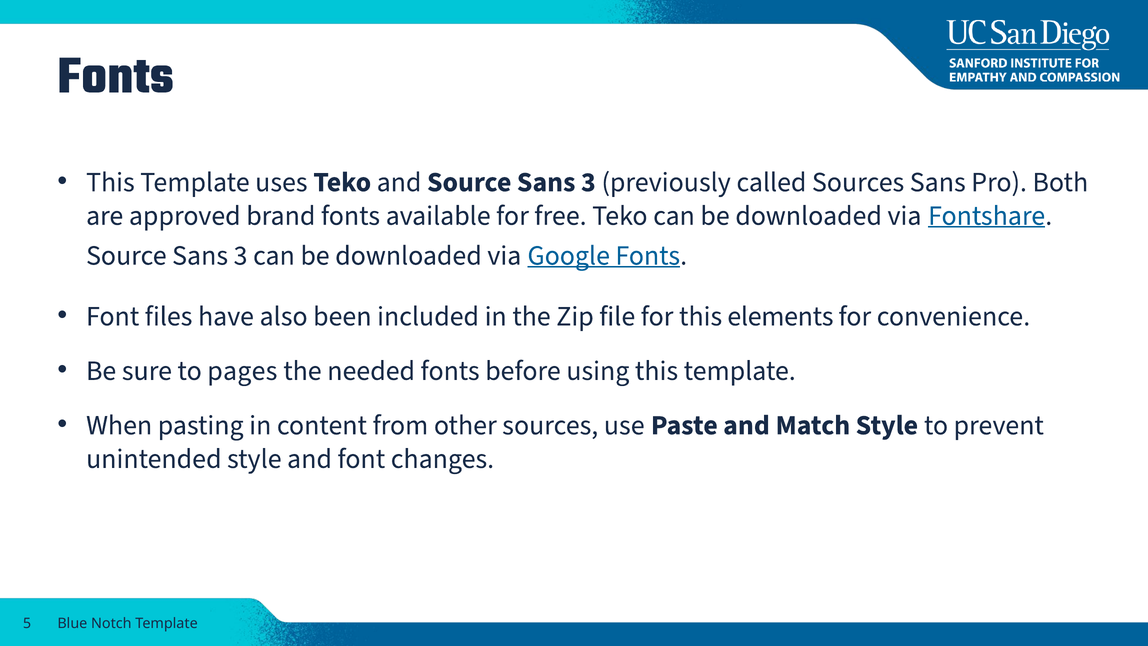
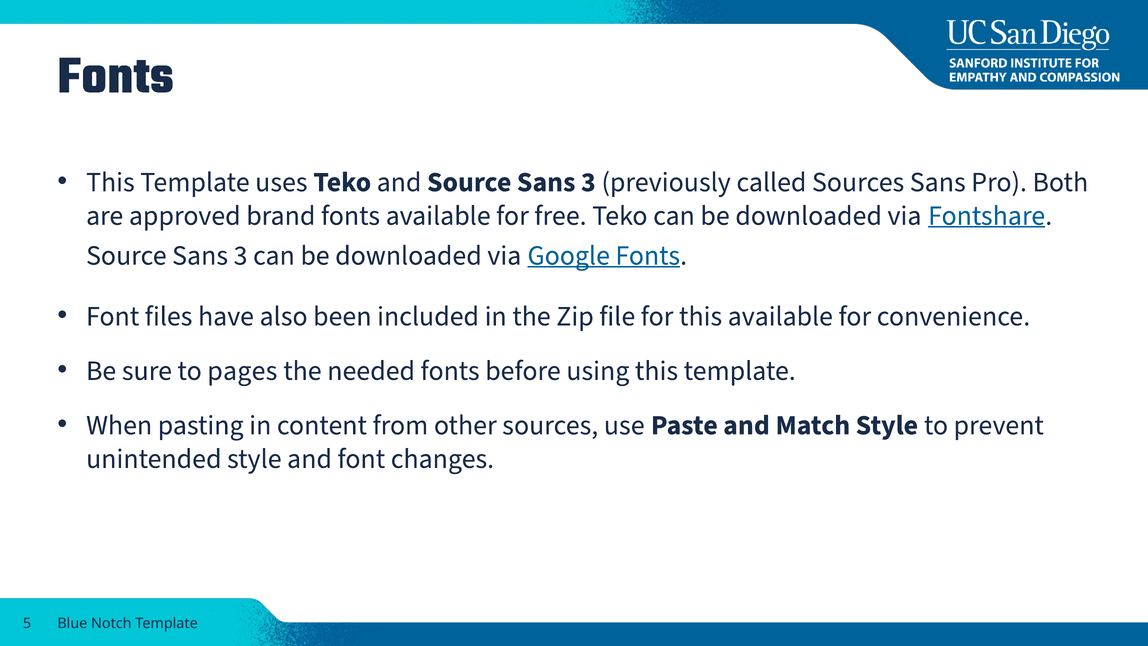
this elements: elements -> available (780, 316)
